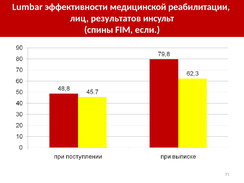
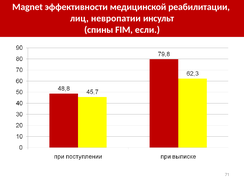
Lumbar: Lumbar -> Magnet (27, 7)
результатов: результатов -> невропатии (116, 18)
